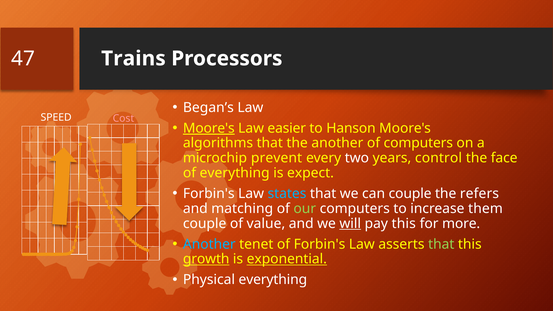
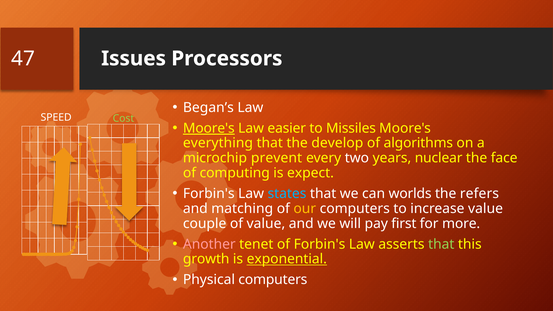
Trains: Trains -> Issues (134, 59)
Cost colour: pink -> light green (123, 118)
Hanson: Hanson -> Missiles (351, 128)
algorithms: algorithms -> everything (218, 143)
the another: another -> develop (337, 143)
of computers: computers -> algorithms (418, 143)
control: control -> nuclear (439, 158)
of everything: everything -> computing (235, 173)
can couple: couple -> worlds (410, 194)
our colour: light green -> yellow (305, 209)
increase them: them -> value (486, 209)
will underline: present -> none (350, 224)
pay this: this -> first (404, 224)
Another colour: light blue -> pink (209, 244)
growth underline: present -> none (206, 259)
Physical everything: everything -> computers (273, 280)
